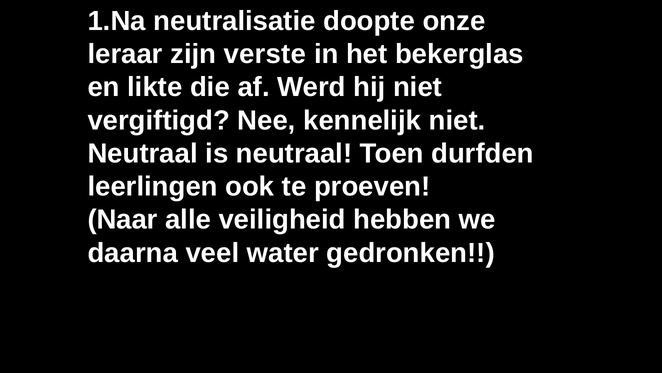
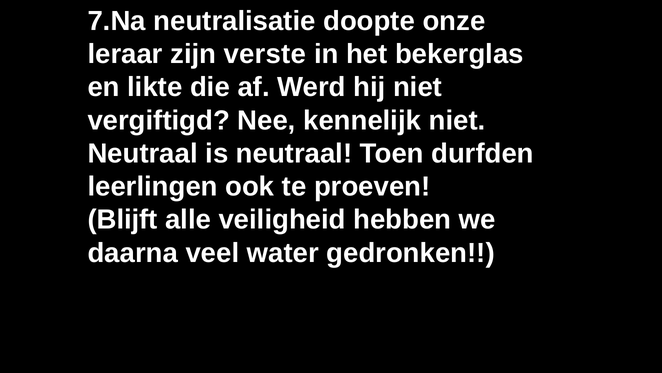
1.Na: 1.Na -> 7.Na (117, 21)
Naar: Naar -> Blijft (123, 219)
